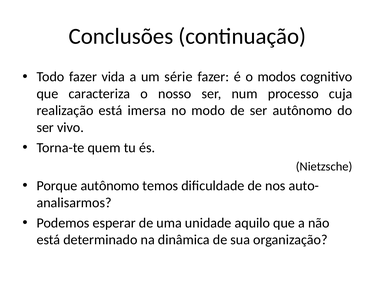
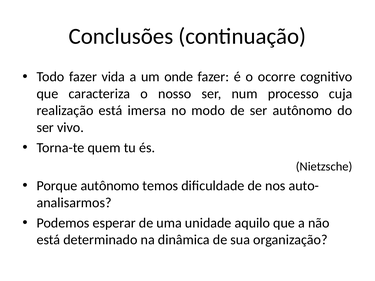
série: série -> onde (179, 77)
modos: modos -> ocorre (277, 77)
